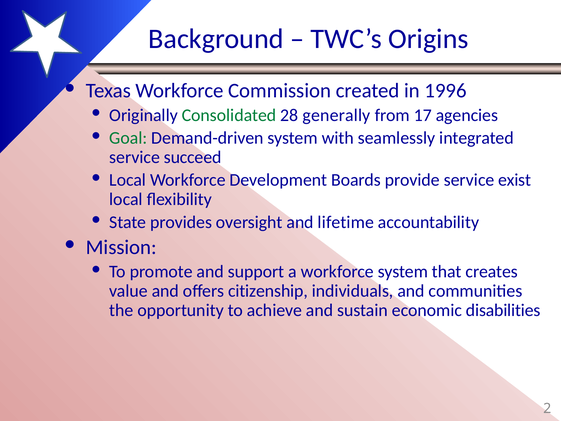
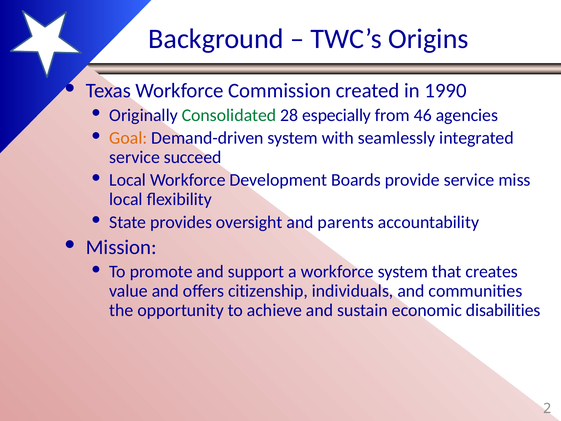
1996: 1996 -> 1990 (446, 91)
generally: generally -> especially (337, 115)
17: 17 -> 46 (423, 115)
Goal colour: green -> orange (128, 138)
exist: exist -> miss (515, 180)
lifetime: lifetime -> parents (346, 222)
